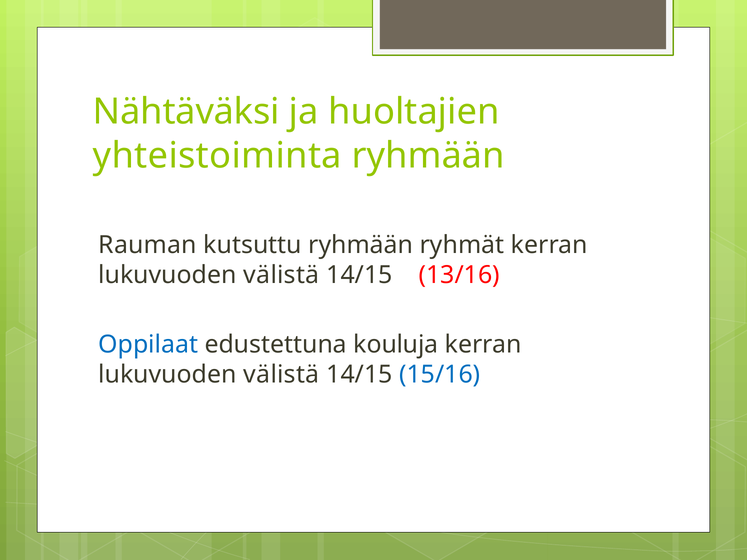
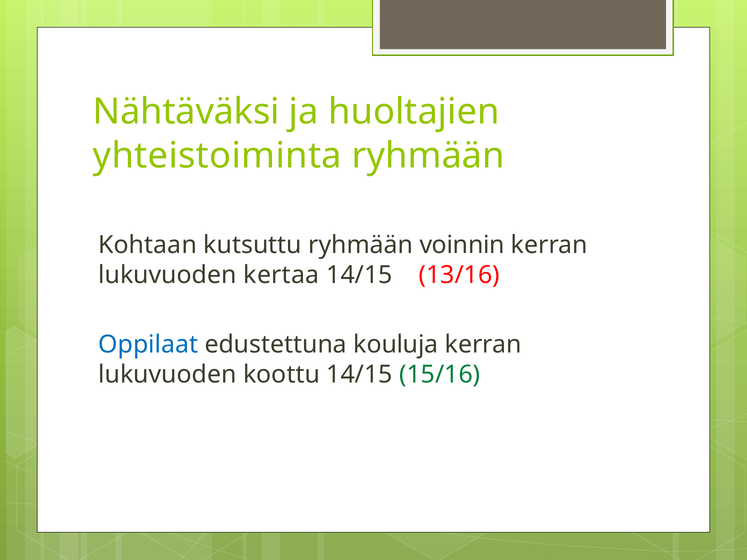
Rauman: Rauman -> Kohtaan (148, 245)
ryhmät: ryhmät -> voinnin (462, 245)
välistä: välistä -> kertaa (281, 275)
välistä: välistä -> koottu (282, 375)
15/16 colour: blue -> green (440, 375)
